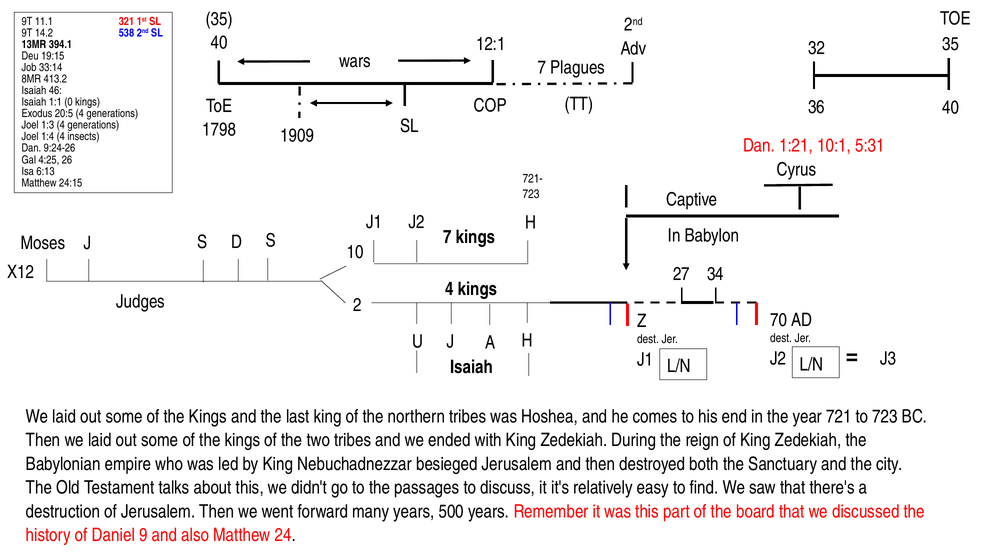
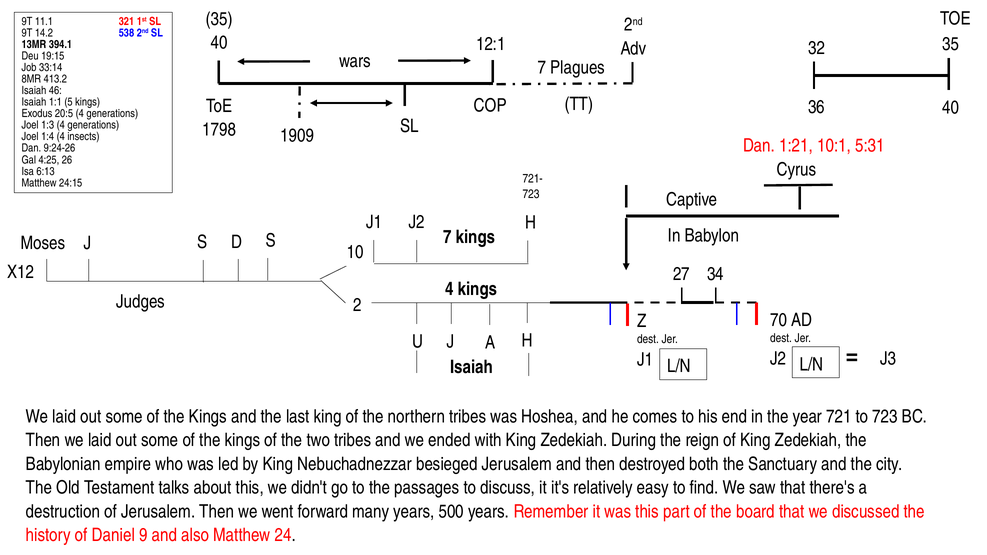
0: 0 -> 5 (69, 102)
